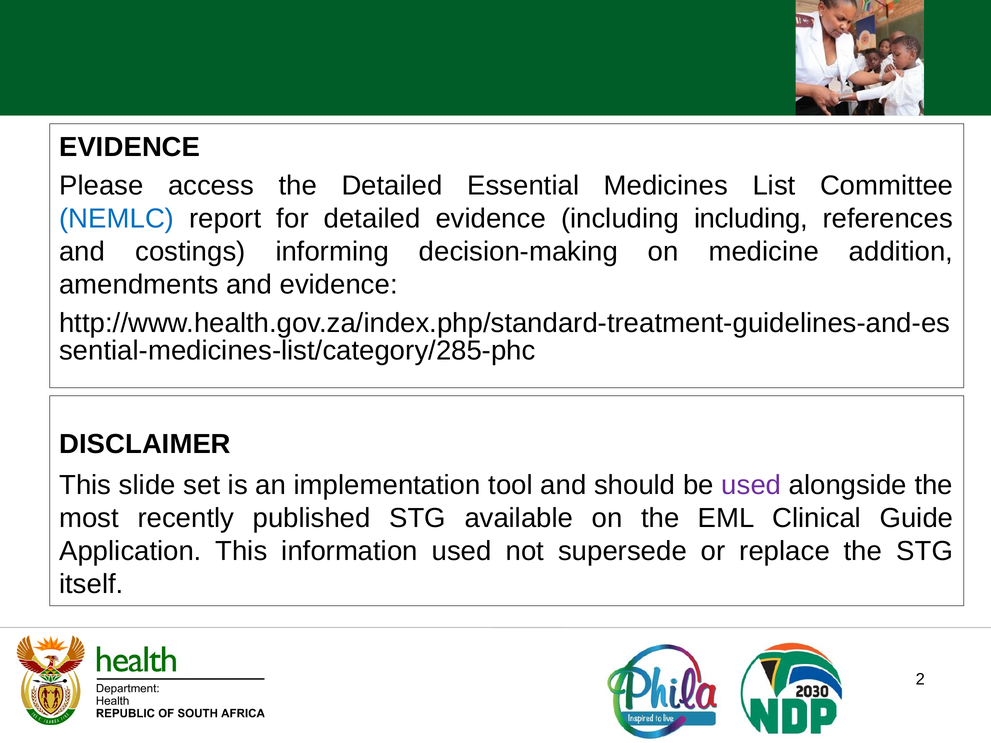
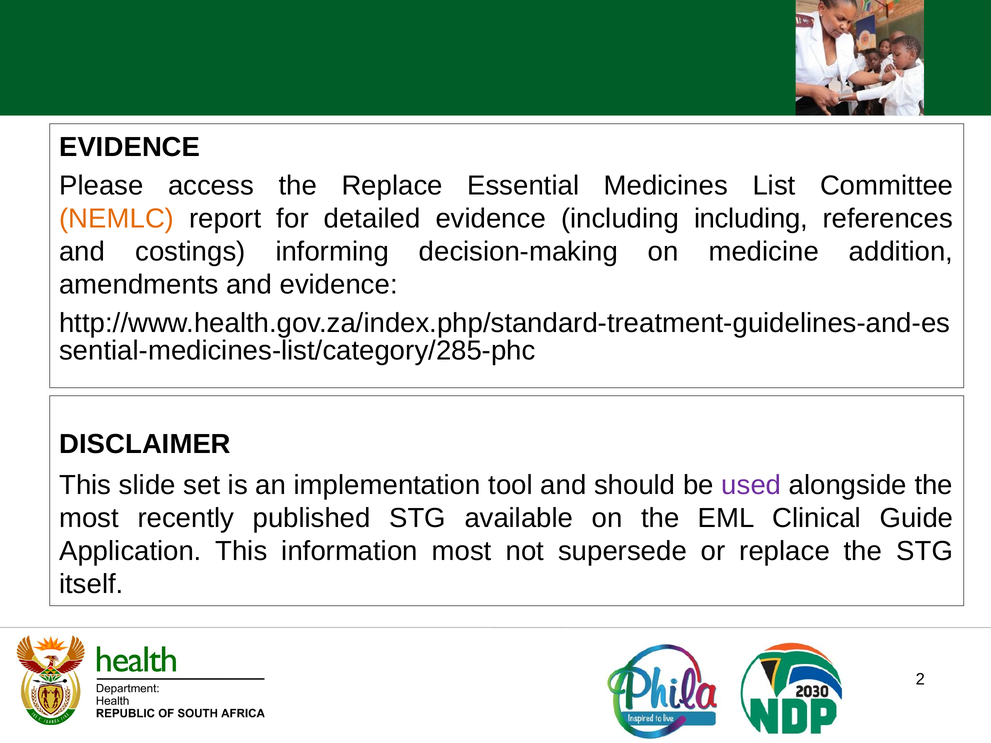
the Detailed: Detailed -> Replace (392, 186)
NEMLC colour: blue -> orange (117, 219)
information used: used -> most (462, 551)
